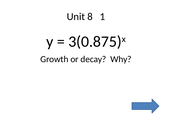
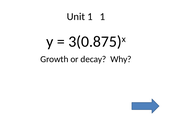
Unit 8: 8 -> 1 (90, 17)
